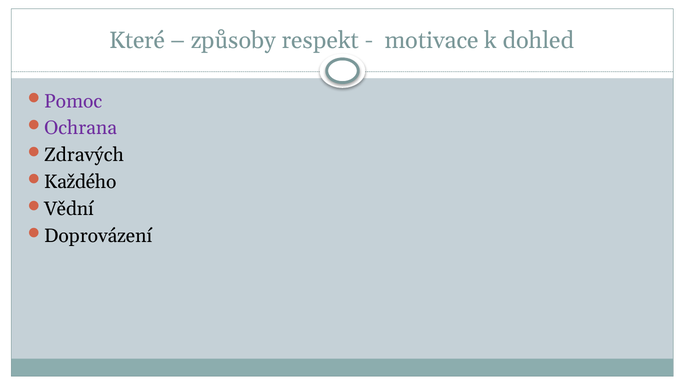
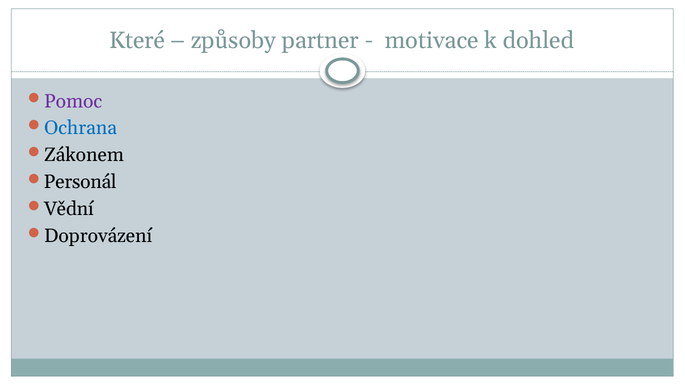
respekt: respekt -> partner (320, 40)
Ochrana colour: purple -> blue (80, 128)
Zdravých: Zdravých -> Zákonem (84, 155)
Každého: Každého -> Personál (80, 182)
